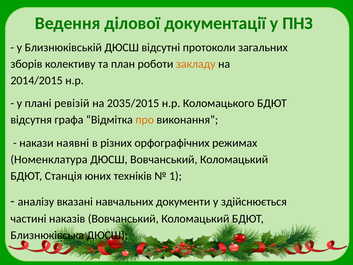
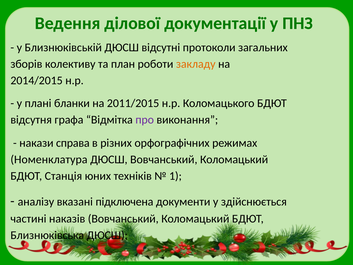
ревізій: ревізій -> бланки (72, 103)
2035/2015: 2035/2015 -> 2011/2015 (133, 103)
про colour: orange -> purple (145, 120)
наявні: наявні -> справа (73, 143)
навчальних: навчальних -> підключена (124, 202)
